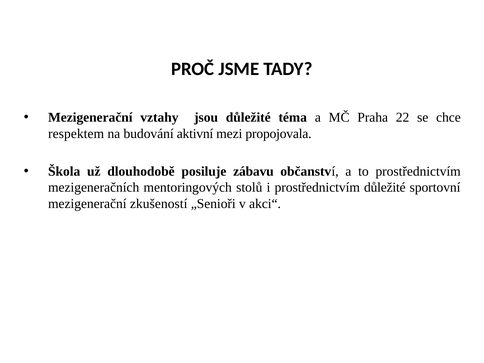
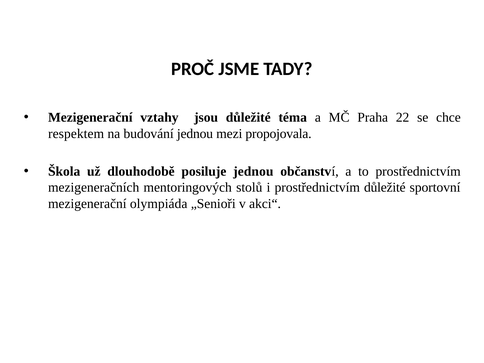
budování aktivní: aktivní -> jednou (195, 134)
posiluje zábavu: zábavu -> jednou (253, 171)
zkušeností: zkušeností -> olympiáda (159, 204)
